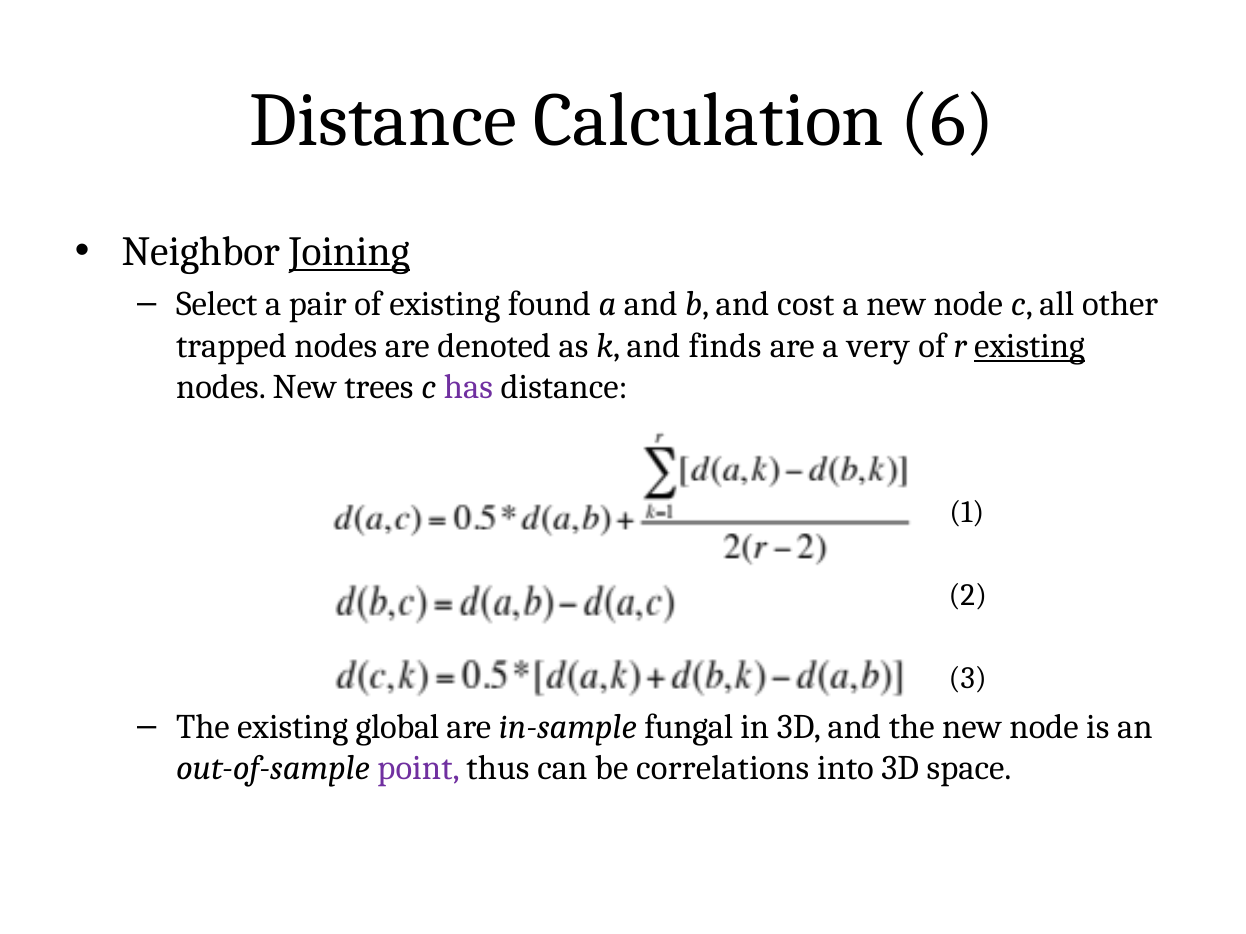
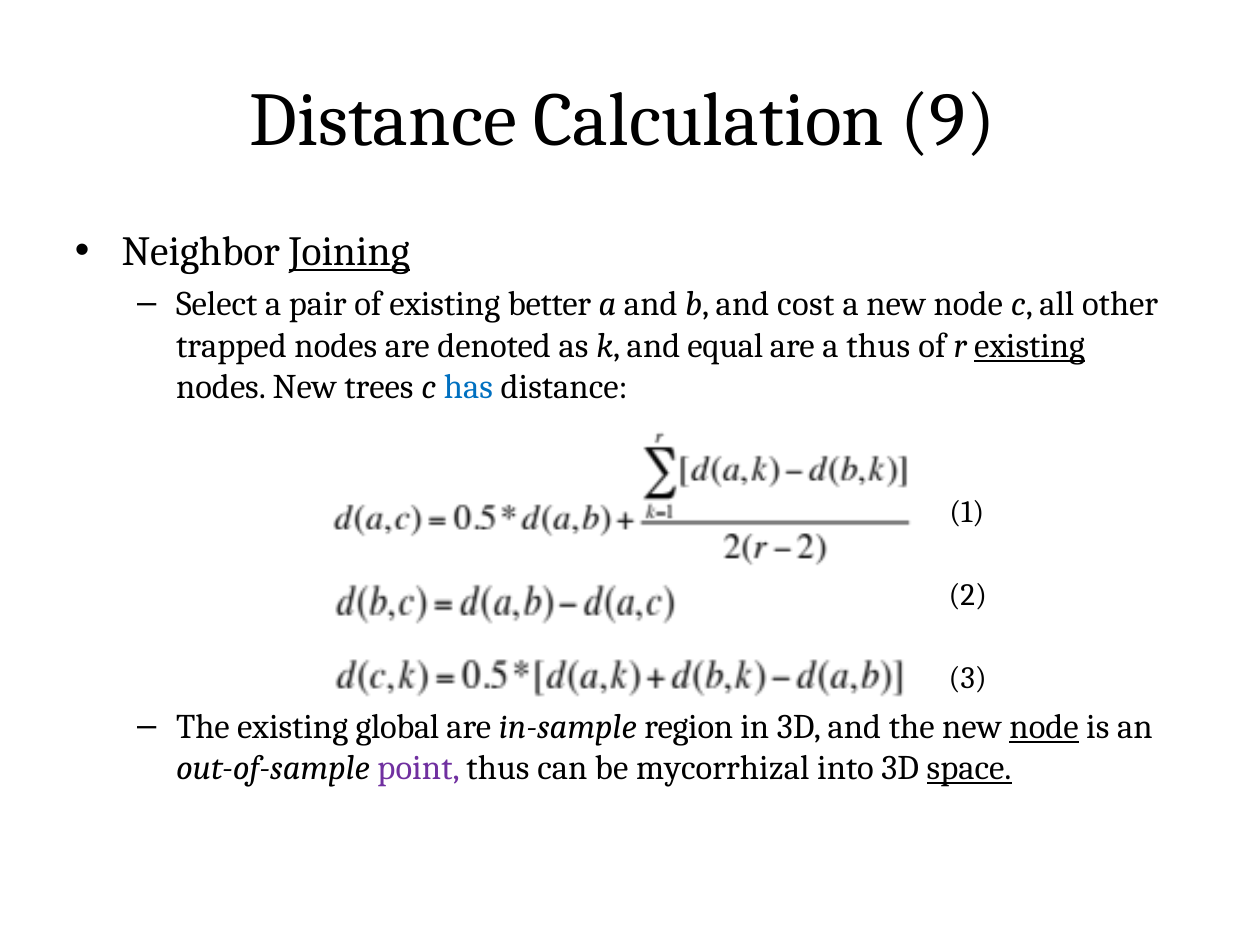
6: 6 -> 9 (948, 121)
found: found -> better (550, 304)
finds: finds -> equal (725, 346)
a very: very -> thus (878, 346)
has colour: purple -> blue (468, 387)
fungal: fungal -> region (689, 727)
node underline: none -> present (1044, 727)
correlations: correlations -> mycorrhizal (723, 769)
space underline: none -> present (969, 769)
